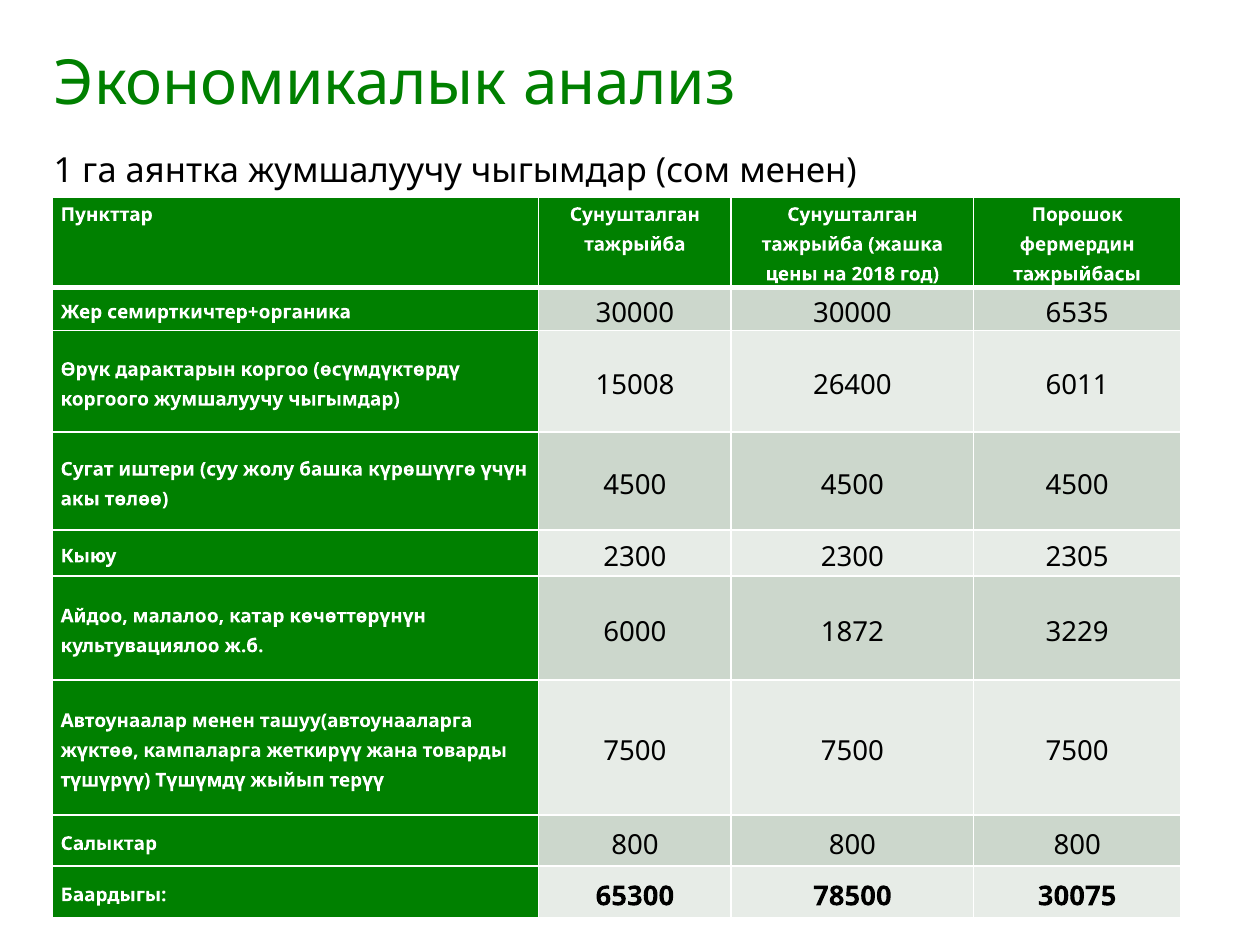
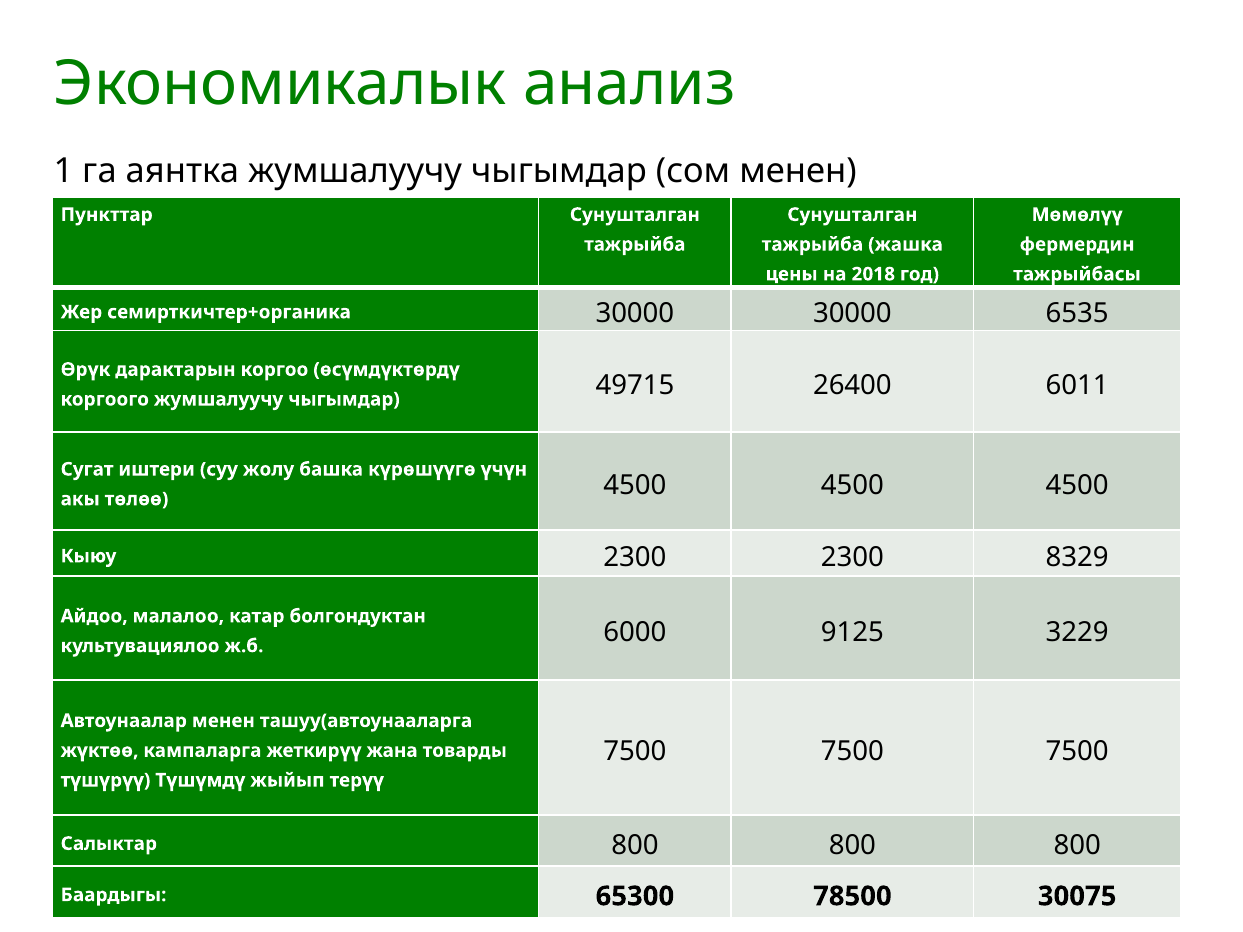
Порошок: Порошок -> Мөмөлүү (1077, 215)
15008: 15008 -> 49715 (635, 386)
2305: 2305 -> 8329 (1077, 558)
көчөттөрүнүн: көчөттөрүнүн -> болгондуктан (358, 616)
1872: 1872 -> 9125 (852, 633)
